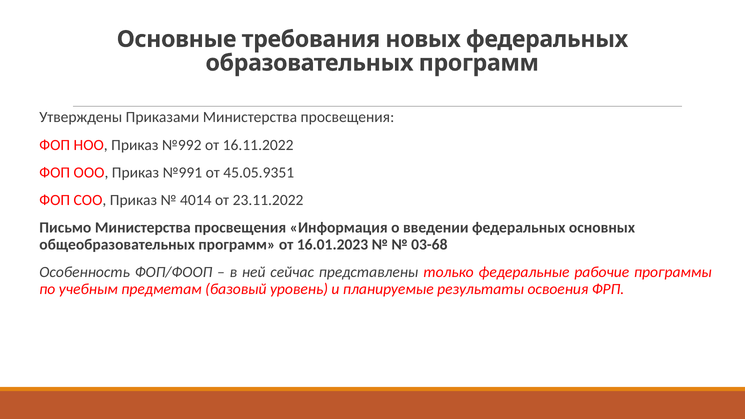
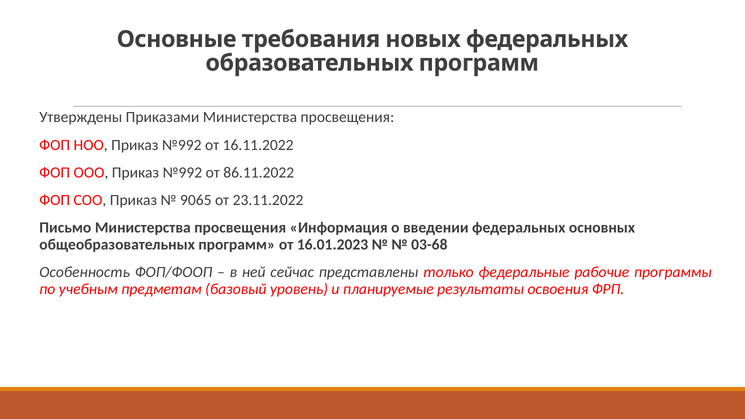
ООО Приказ №991: №991 -> №992 (182, 173)
45.05.9351: 45.05.9351 -> 86.11.2022 (259, 173)
4014: 4014 -> 9065 (196, 200)
